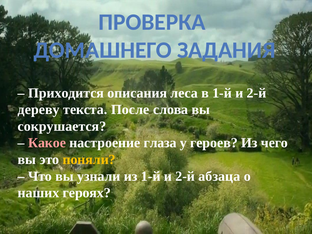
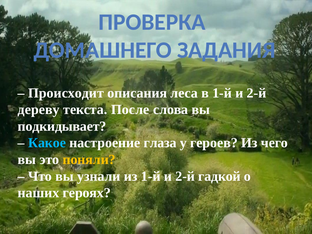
Приходится: Приходится -> Происходит (66, 93)
сокрушается: сокрушается -> подкидывает (62, 126)
Какое colour: pink -> light blue (47, 143)
абзаца: абзаца -> гадкой (219, 176)
